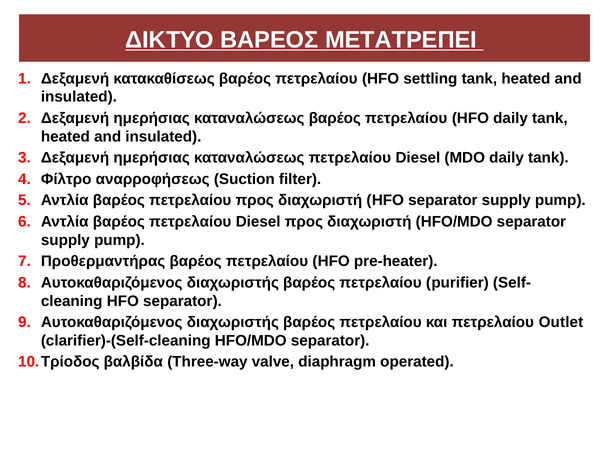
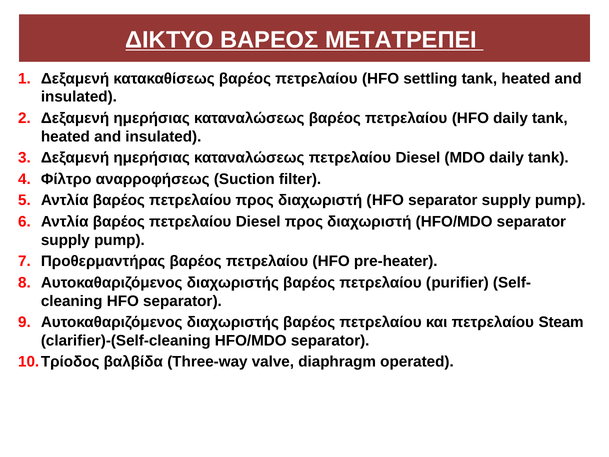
Outlet: Outlet -> Steam (561, 322)
